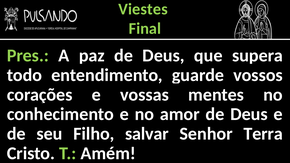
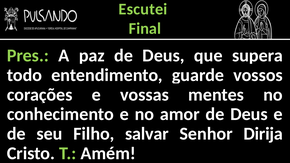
Viestes: Viestes -> Escutei (143, 9)
Terra: Terra -> Dirija (263, 134)
